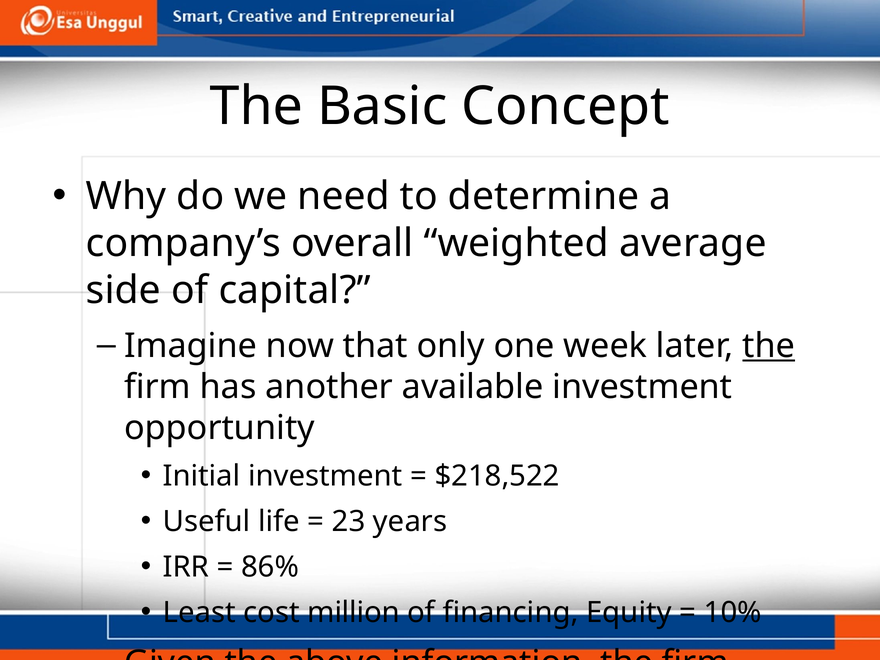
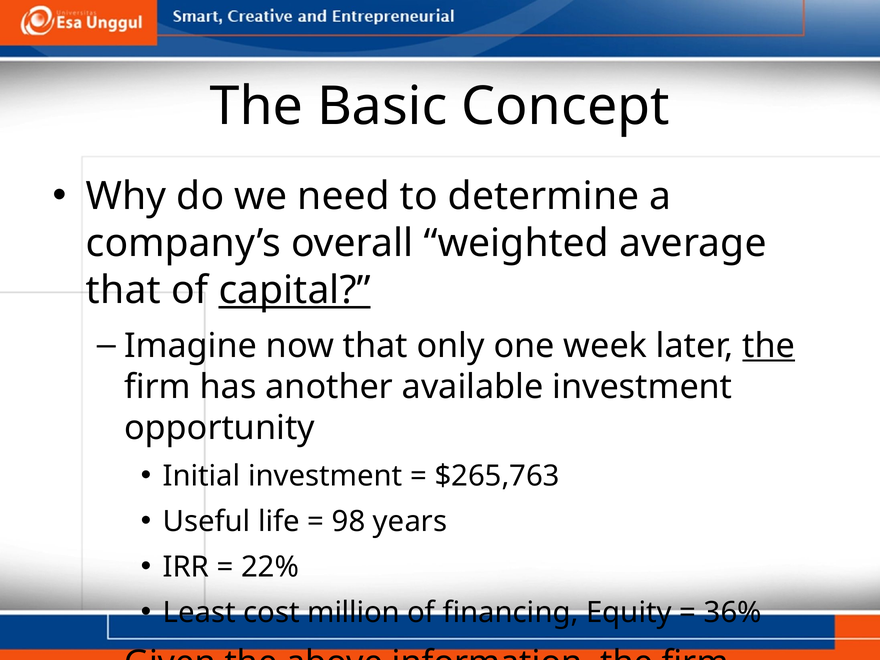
side: side -> that (123, 290)
capital underline: none -> present (295, 290)
$218,522: $218,522 -> $265,763 (497, 476)
23: 23 -> 98 (349, 522)
86%: 86% -> 22% (270, 567)
10%: 10% -> 36% (733, 613)
